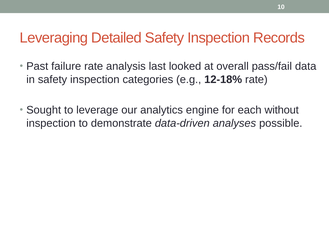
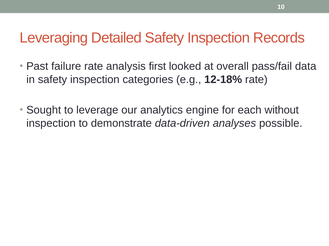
last: last -> first (157, 67)
